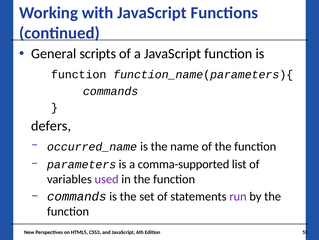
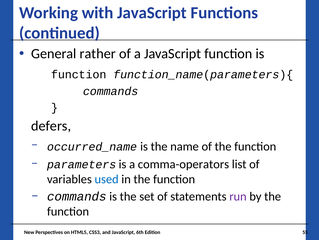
scripts: scripts -> rather (98, 54)
comma-supported: comma-supported -> comma-operators (183, 164)
used colour: purple -> blue (107, 179)
